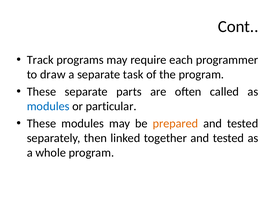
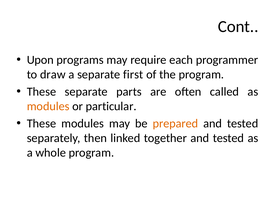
Track: Track -> Upon (40, 60)
task: task -> first (133, 75)
modules colour: blue -> orange (48, 106)
